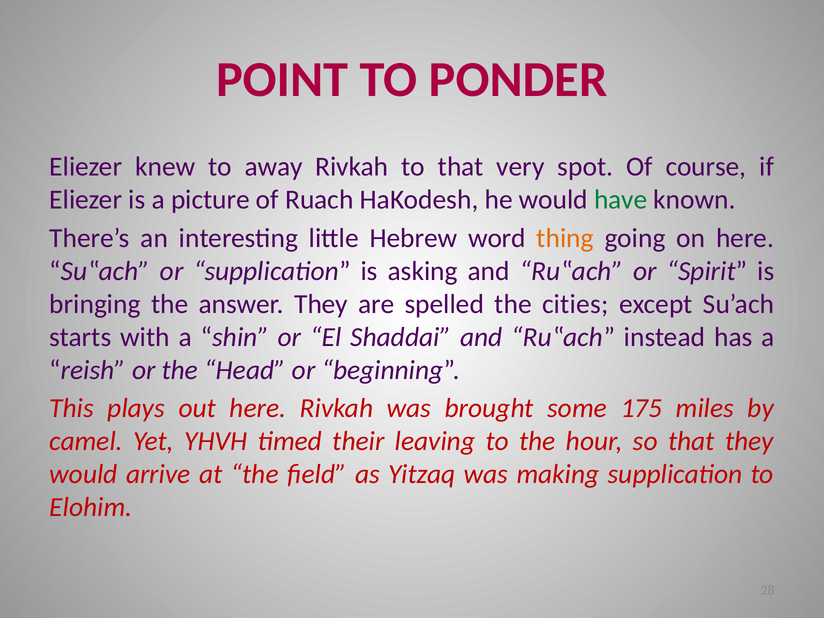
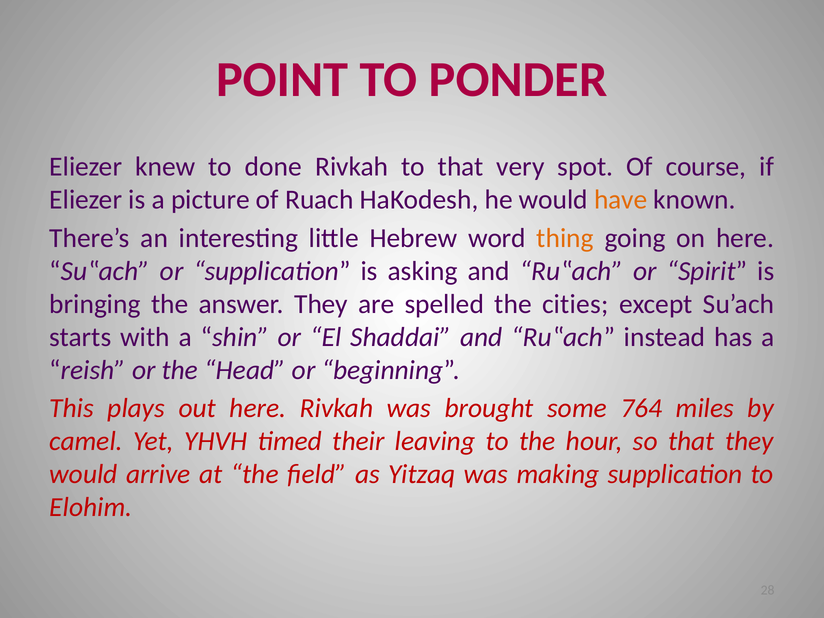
away: away -> done (273, 167)
have colour: green -> orange (621, 200)
175: 175 -> 764 (641, 408)
